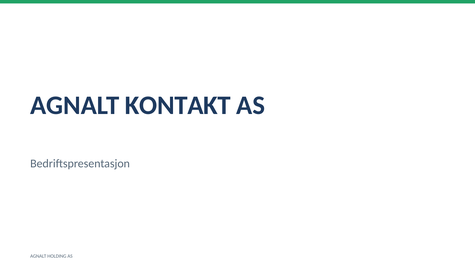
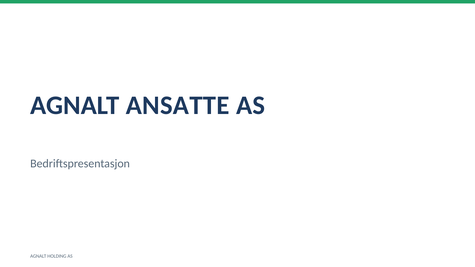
KONTAKT: KONTAKT -> ANSATTE (178, 105)
